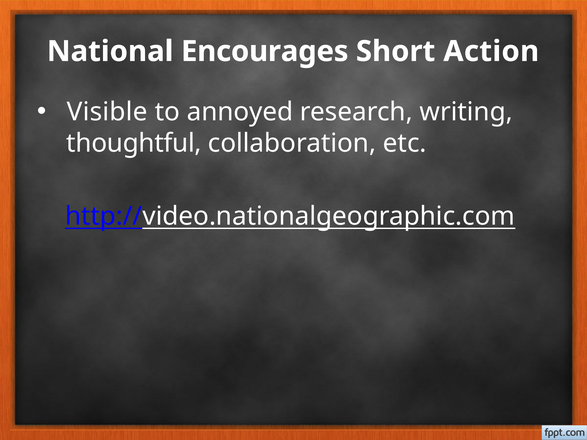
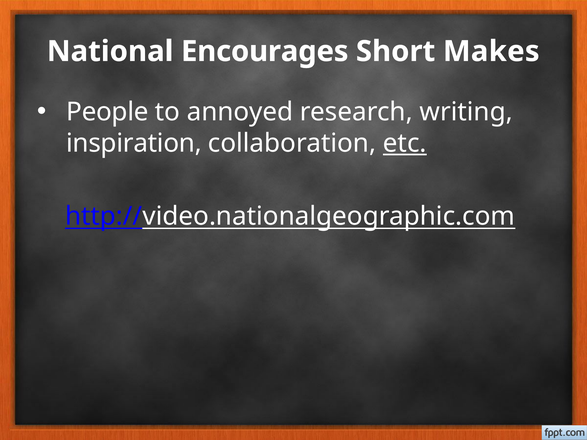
Action: Action -> Makes (491, 51)
Visible: Visible -> People (107, 112)
thoughtful: thoughtful -> inspiration (134, 143)
etc underline: none -> present (405, 143)
